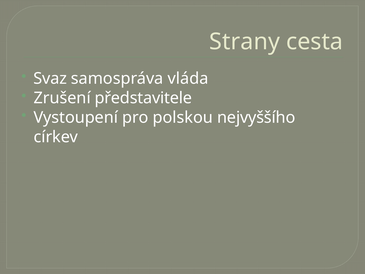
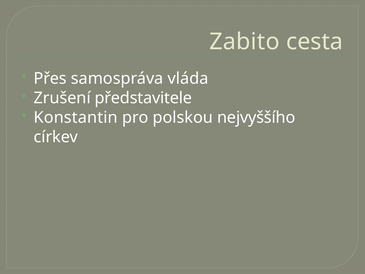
Strany: Strany -> Zabito (245, 42)
Svaz: Svaz -> Přes (50, 78)
Vystoupení: Vystoupení -> Konstantin (76, 117)
